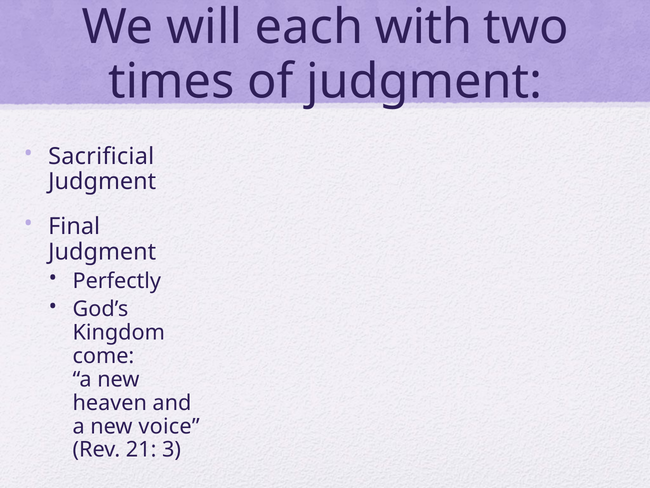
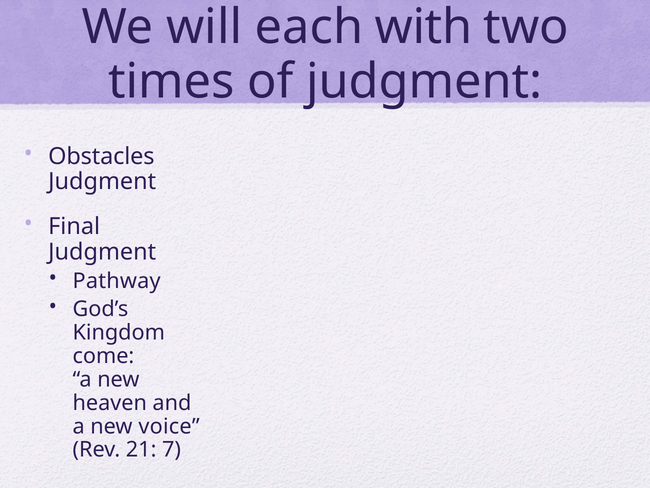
Sacrificial: Sacrificial -> Obstacles (101, 156)
Perfectly: Perfectly -> Pathway (117, 281)
3: 3 -> 7 (171, 449)
